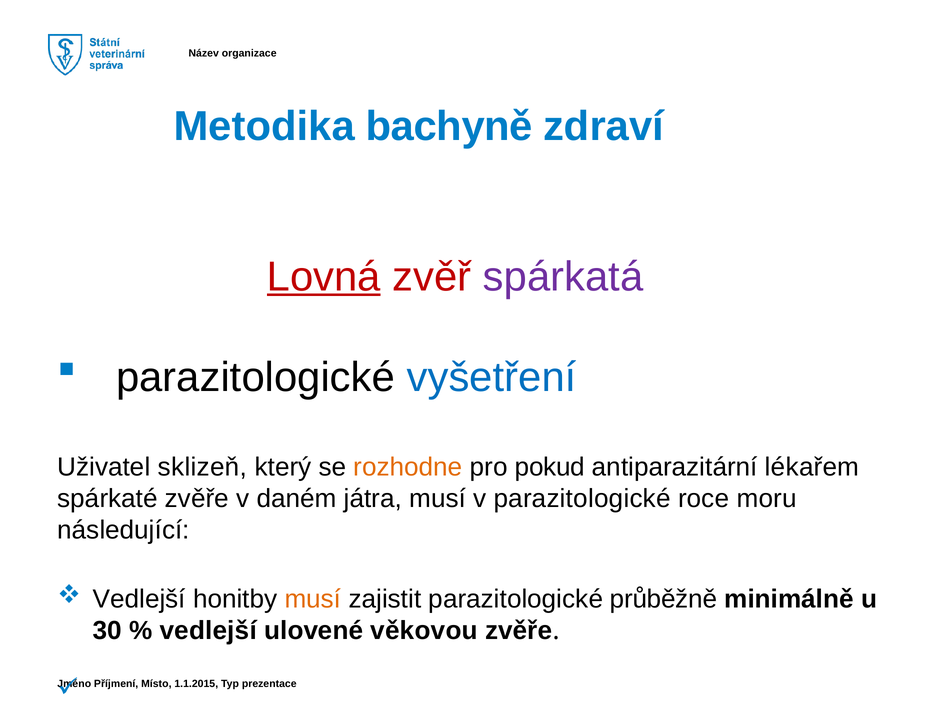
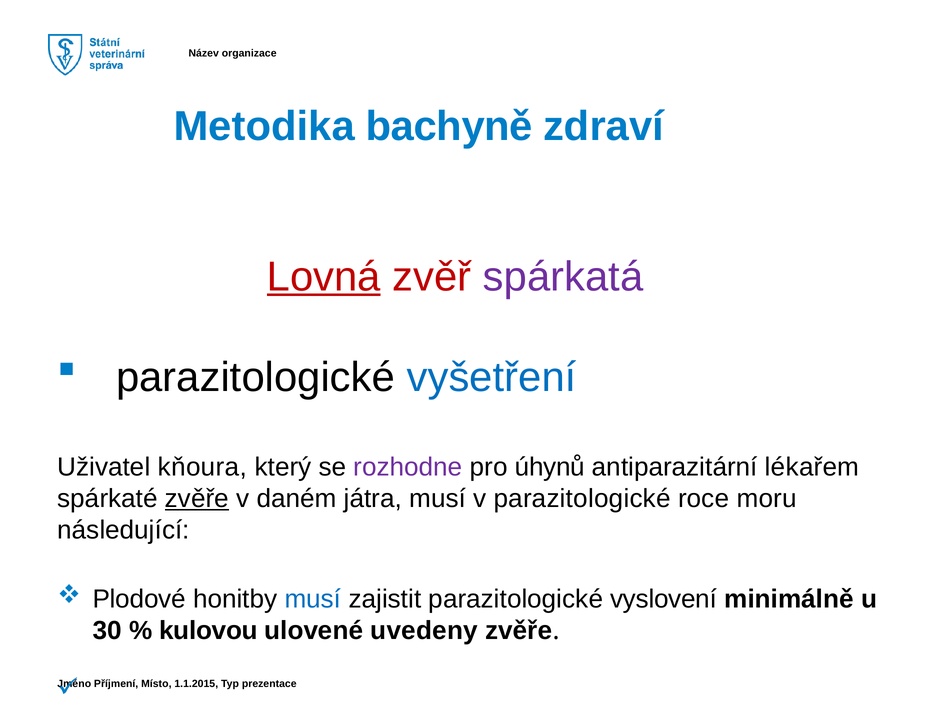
sklizeň: sklizeň -> kňoura (202, 467)
rozhodne colour: orange -> purple (408, 467)
pokud: pokud -> úhynů (550, 467)
zvěře underline: none -> present (197, 498)
Vedlejší: Vedlejší -> Plodové (139, 599)
musí colour: orange -> blue (313, 599)
průběžně: průběžně -> vyslovení (664, 599)
vedlejší: vedlejší -> kulovou (208, 630)
věkovou: věkovou -> uvedeny (424, 630)
